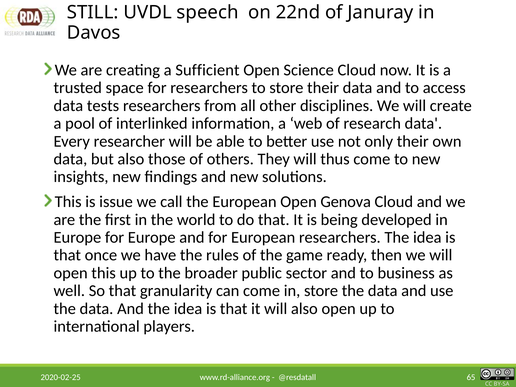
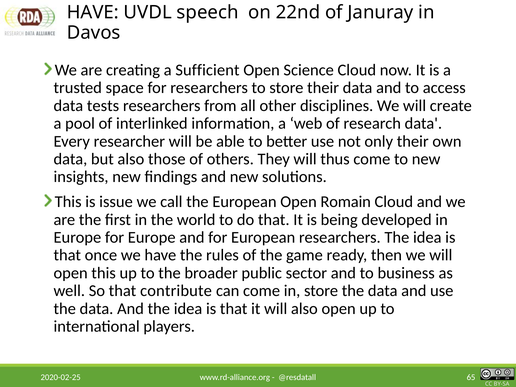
STILL: STILL -> HAVE (93, 13)
Genova: Genova -> Romain (346, 202)
granularity: granularity -> contribute (176, 291)
